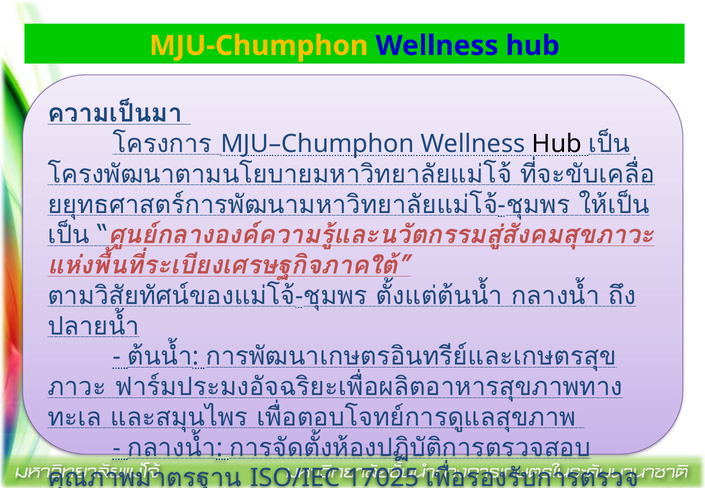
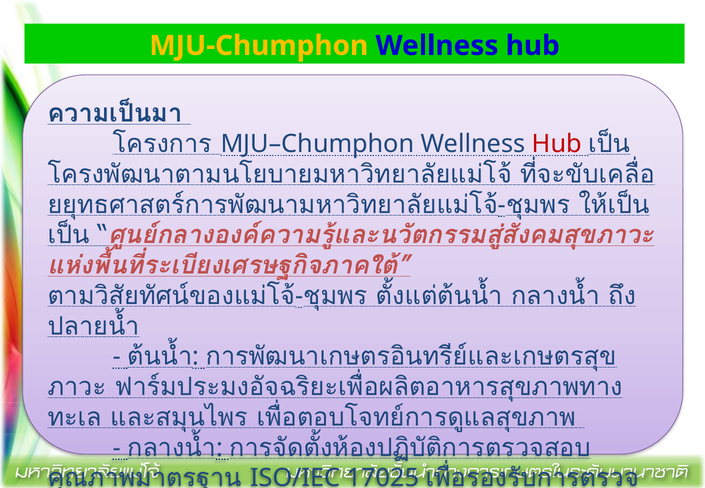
Hub colour: black -> red (557, 144)
